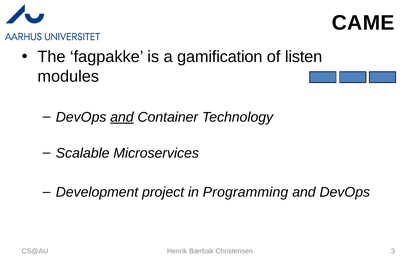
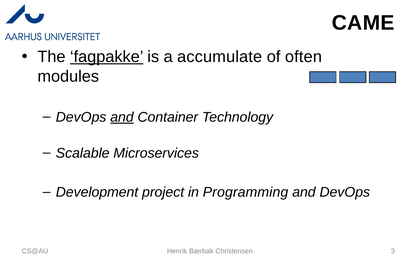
fagpakke underline: none -> present (107, 57)
gamification: gamification -> accumulate (220, 57)
listen: listen -> often (303, 57)
